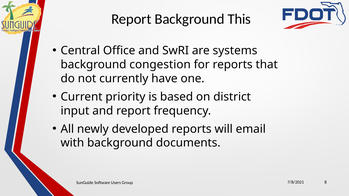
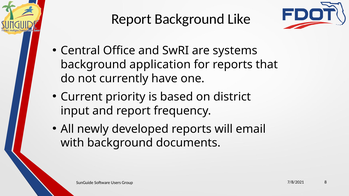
This: This -> Like (239, 19)
congestion: congestion -> application (160, 65)
